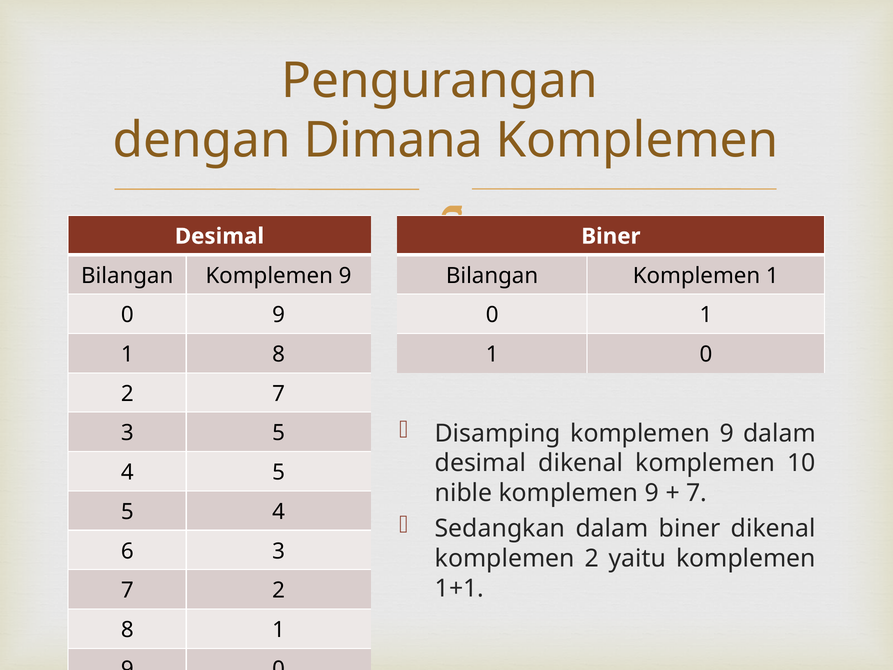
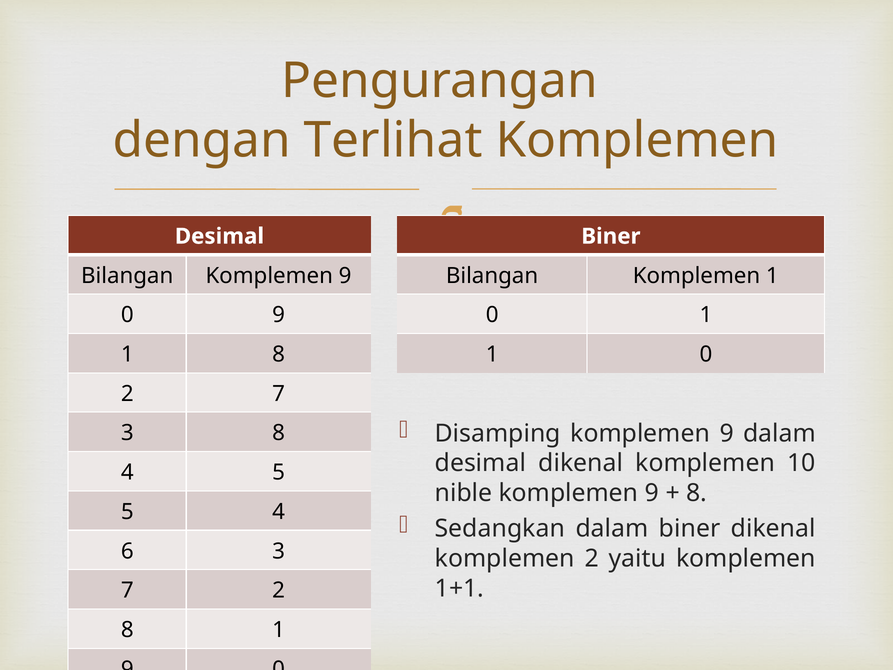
Dimana: Dimana -> Terlihat (393, 140)
3 5: 5 -> 8 (279, 433)
7: 7 -> 8 (697, 493)
